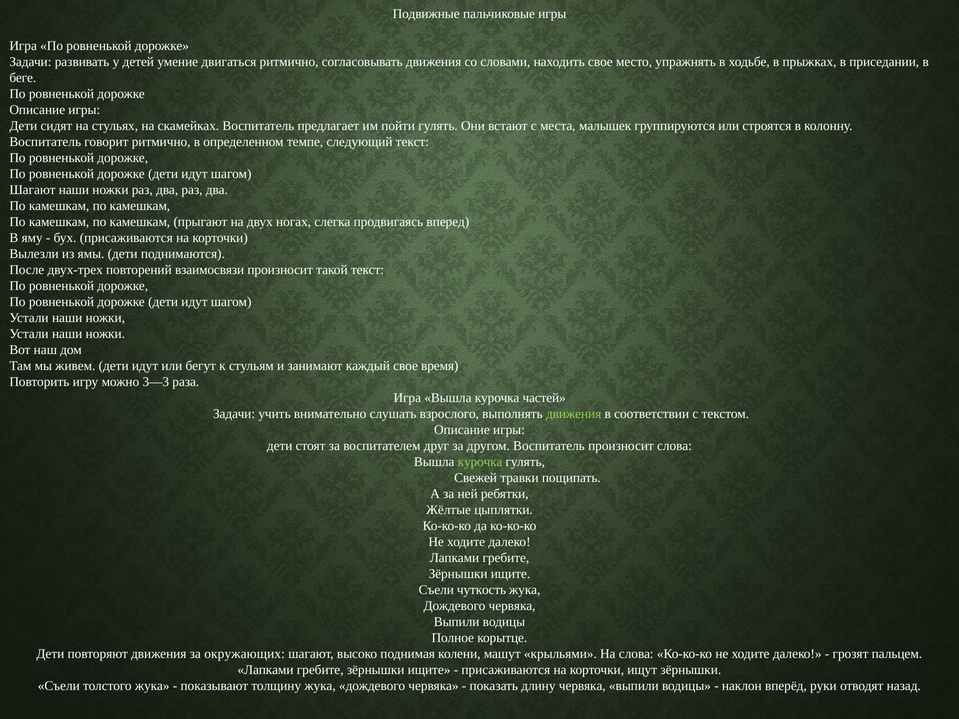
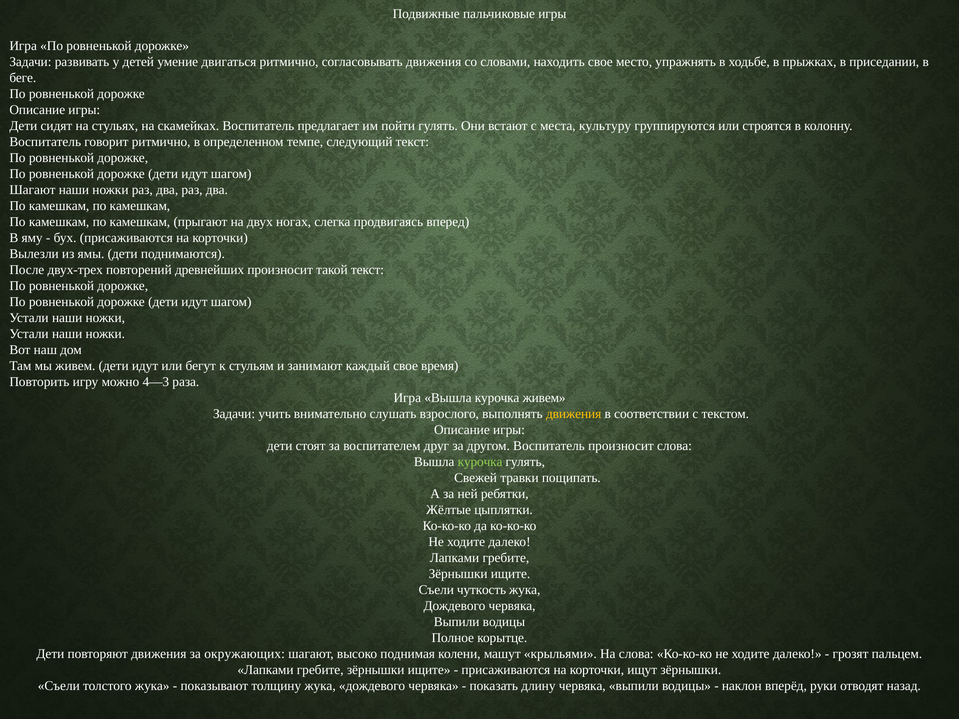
малышек: малышек -> культуру (605, 126)
взаимосвязи: взаимосвязи -> древнейших (210, 270)
3—3: 3—3 -> 4—3 (156, 382)
курочка частей: частей -> живем (544, 398)
движения colour: light green -> yellow (574, 414)
